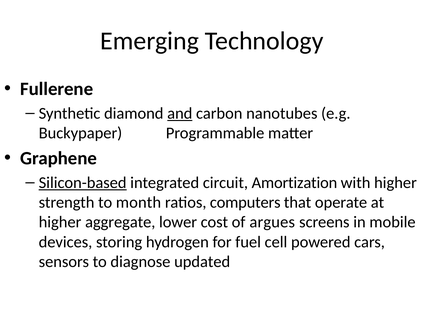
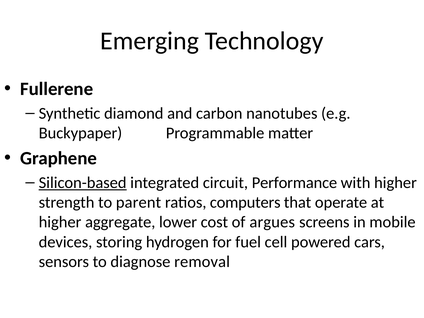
and underline: present -> none (180, 113)
Amortization: Amortization -> Performance (294, 183)
month: month -> parent (139, 202)
updated: updated -> removal (202, 262)
